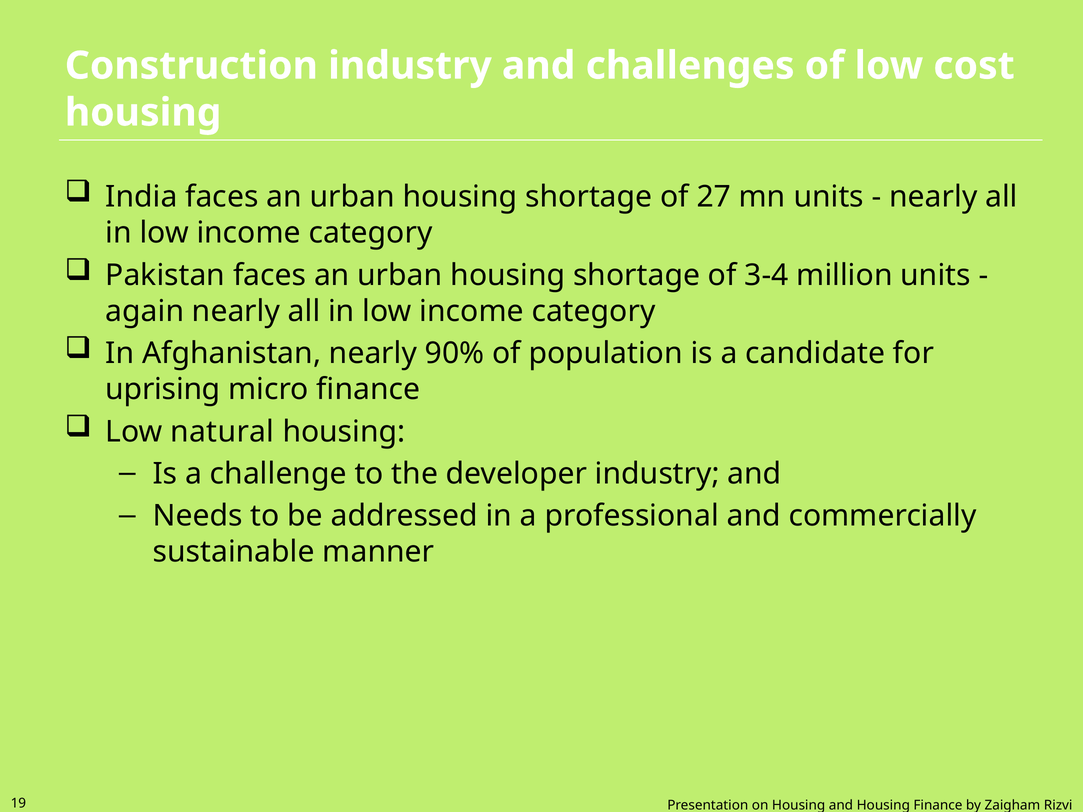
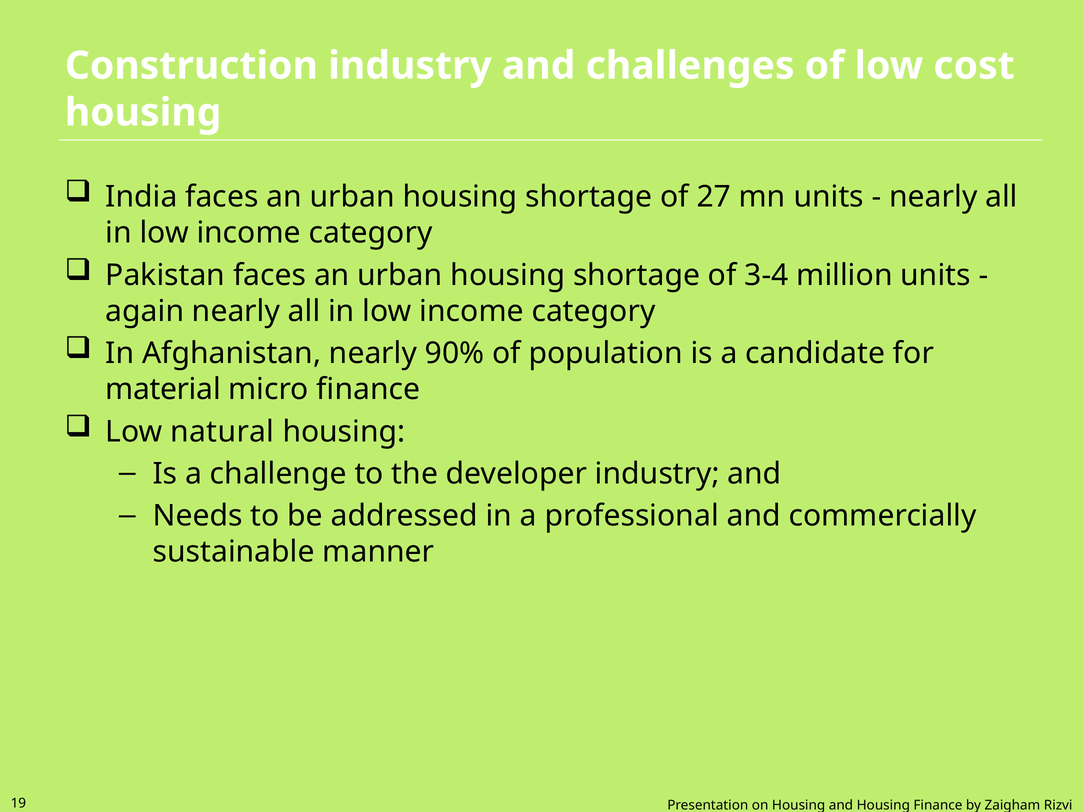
uprising: uprising -> material (163, 390)
